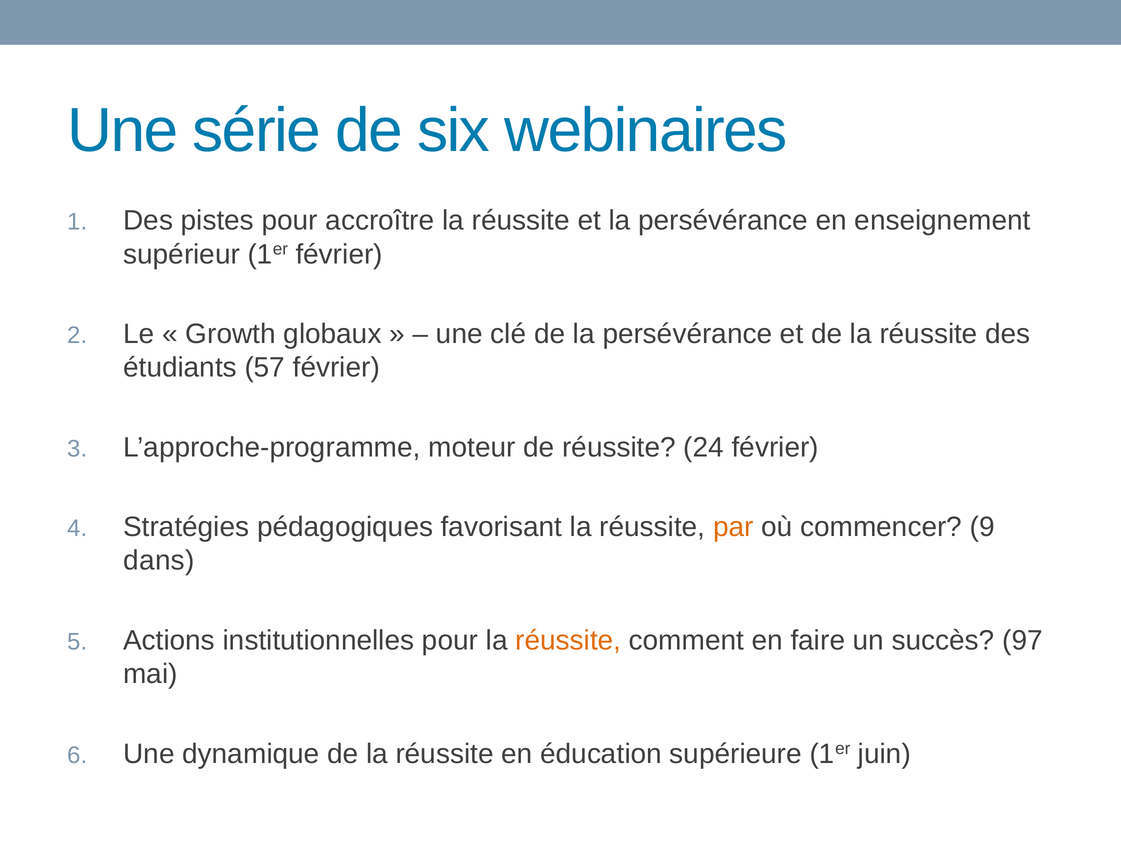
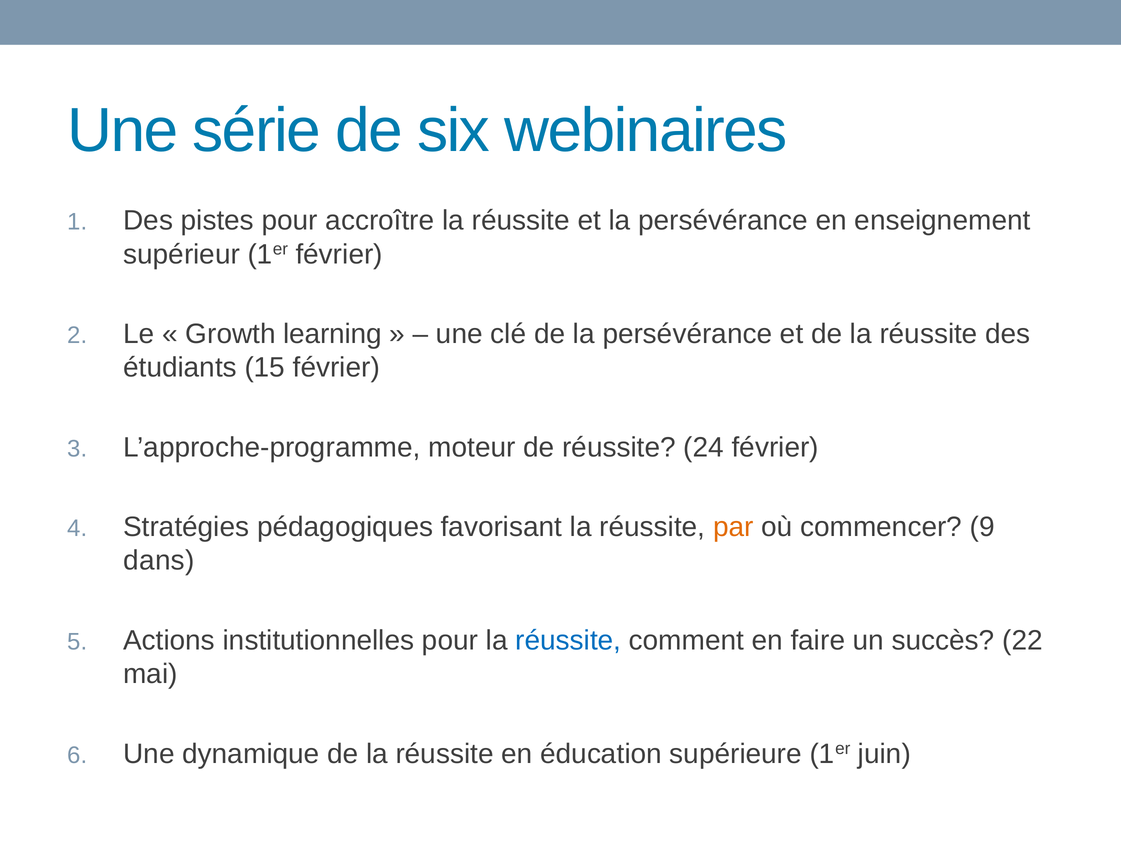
globaux: globaux -> learning (333, 334)
57: 57 -> 15 (265, 368)
réussite colour: orange -> blue (568, 640)
97: 97 -> 22 (1022, 640)
